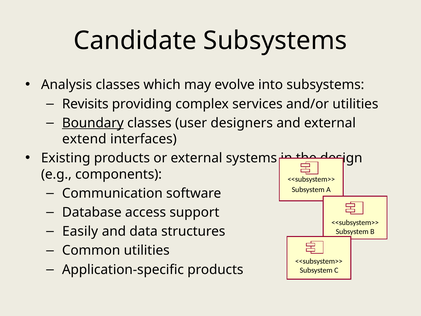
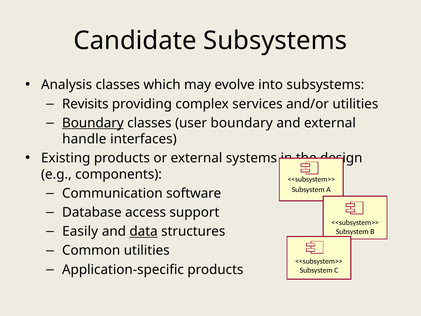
user designers: designers -> boundary (242, 123)
extend: extend -> handle (84, 139)
data underline: none -> present (144, 231)
